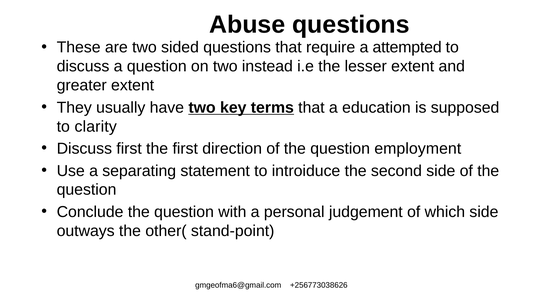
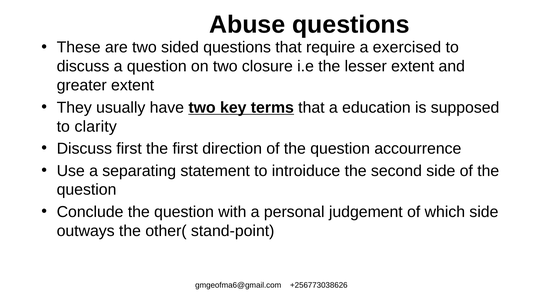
attempted: attempted -> exercised (407, 47)
instead: instead -> closure (267, 66)
employment: employment -> accourrence (418, 149)
